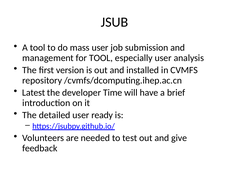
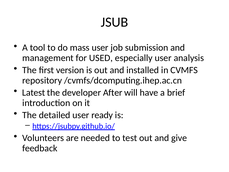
for TOOL: TOOL -> USED (101, 58)
Time: Time -> After (113, 92)
